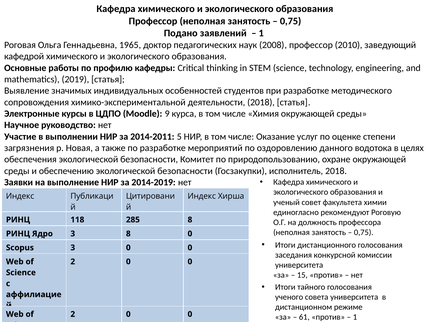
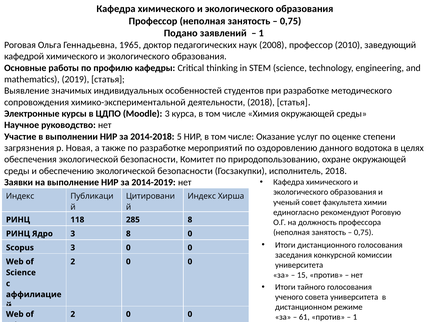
Moodle 9: 9 -> 3 (167, 114)
2014-2011: 2014-2011 -> 2014-2018 (152, 137)
